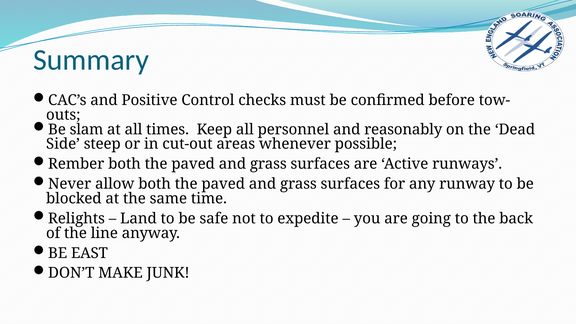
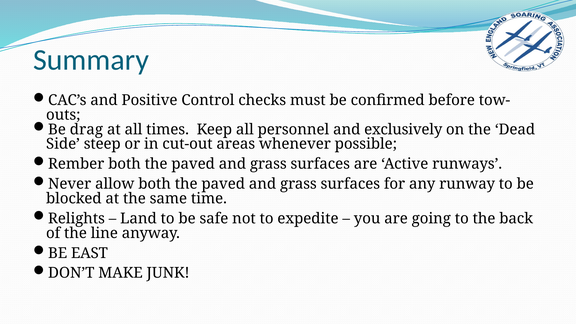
slam: slam -> drag (86, 129)
reasonably: reasonably -> exclusively (403, 129)
